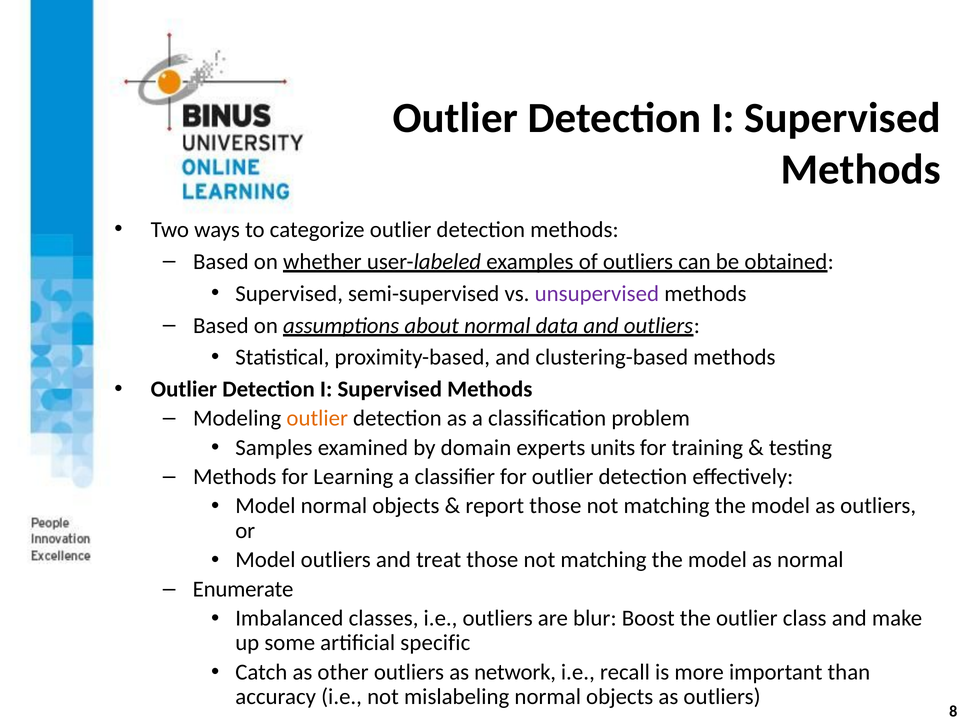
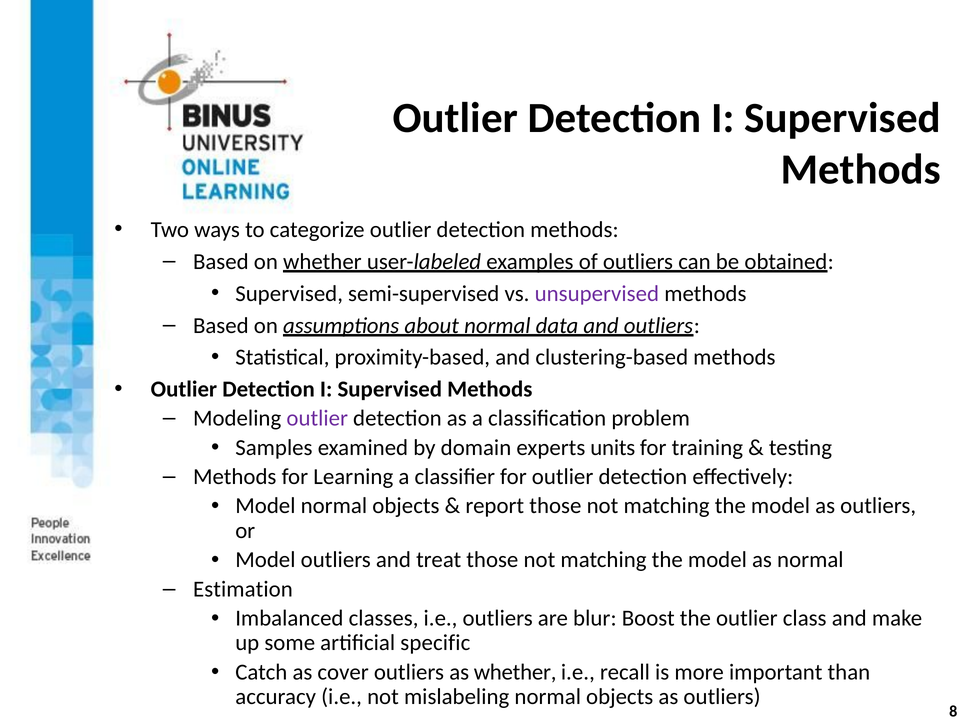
outlier colour: orange -> purple (317, 418)
Enumerate: Enumerate -> Estimation (243, 589)
other: other -> cover (343, 672)
as network: network -> whether (515, 672)
